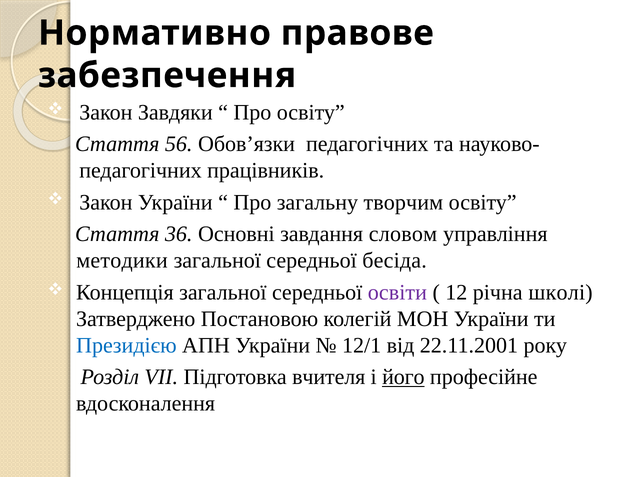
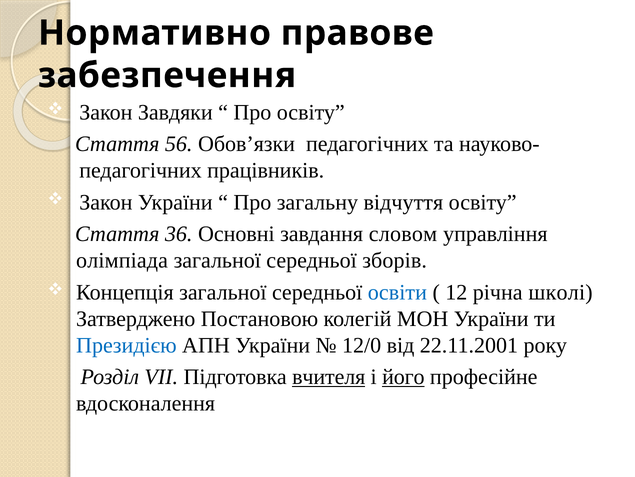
творчим: творчим -> відчуття (403, 202)
методики: методики -> олімпіада (122, 260)
бесіда: бесіда -> зборів (395, 260)
освіти colour: purple -> blue (397, 292)
12/1: 12/1 -> 12/0 (362, 345)
вчителя underline: none -> present (329, 376)
